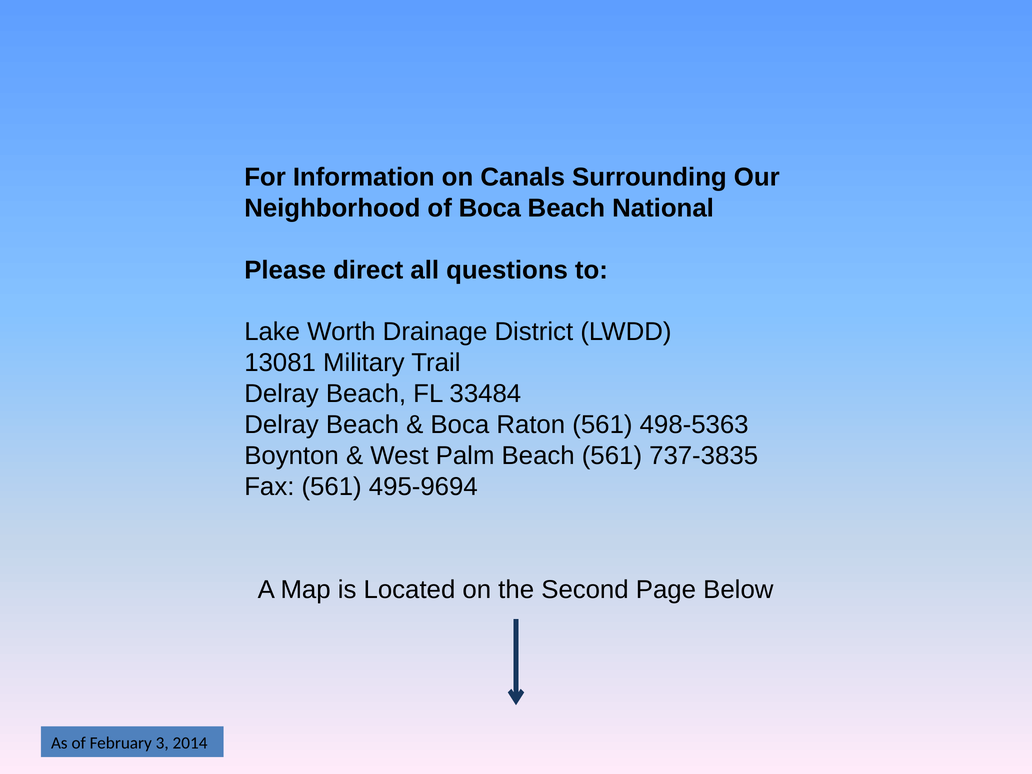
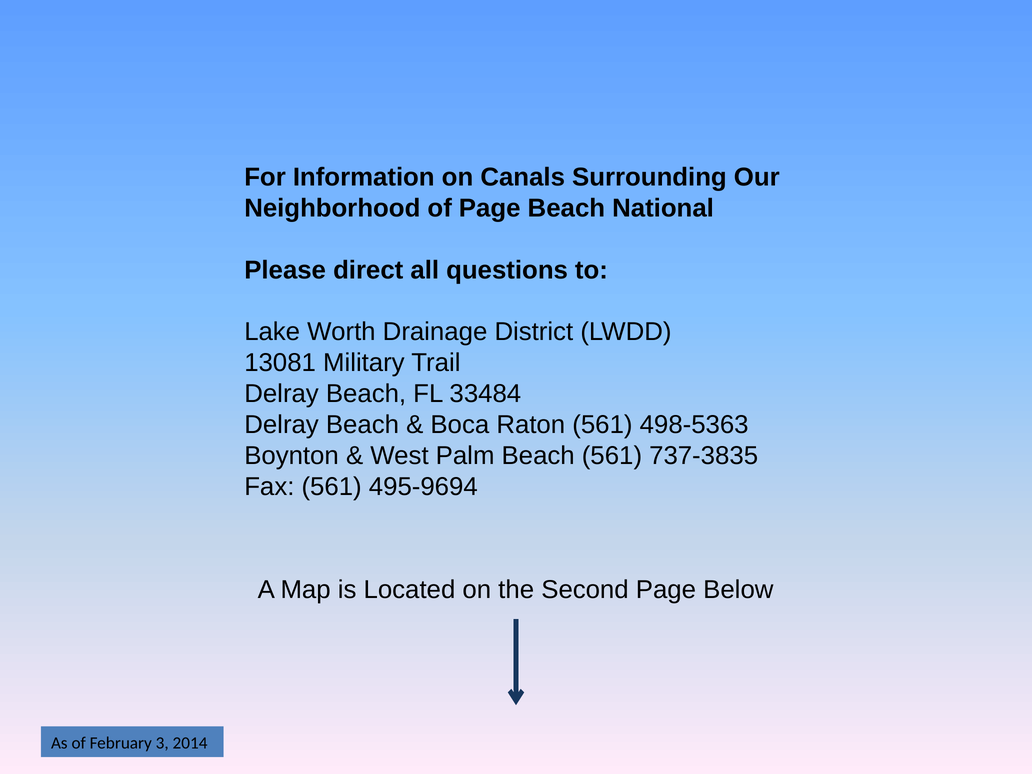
of Boca: Boca -> Page (490, 208)
